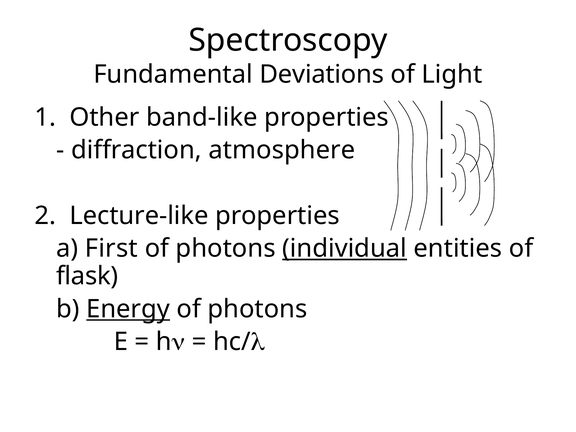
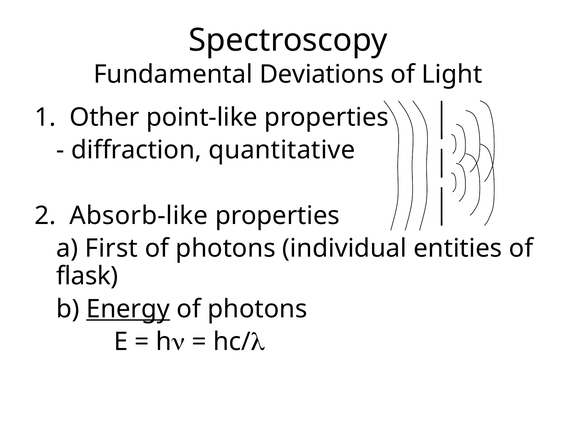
band-like: band-like -> point-like (202, 117)
atmosphere: atmosphere -> quantitative (282, 150)
Lecture-like: Lecture-like -> Absorb-like (139, 216)
individual underline: present -> none (345, 249)
